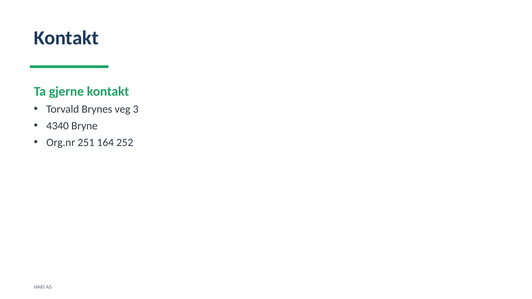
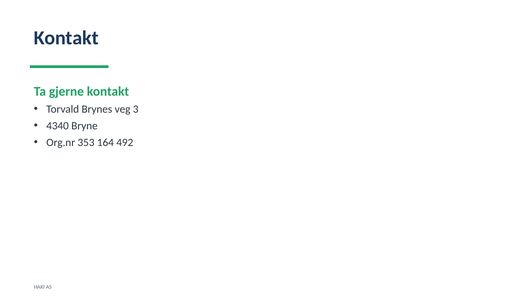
251: 251 -> 353 (86, 143)
252: 252 -> 492 (125, 143)
